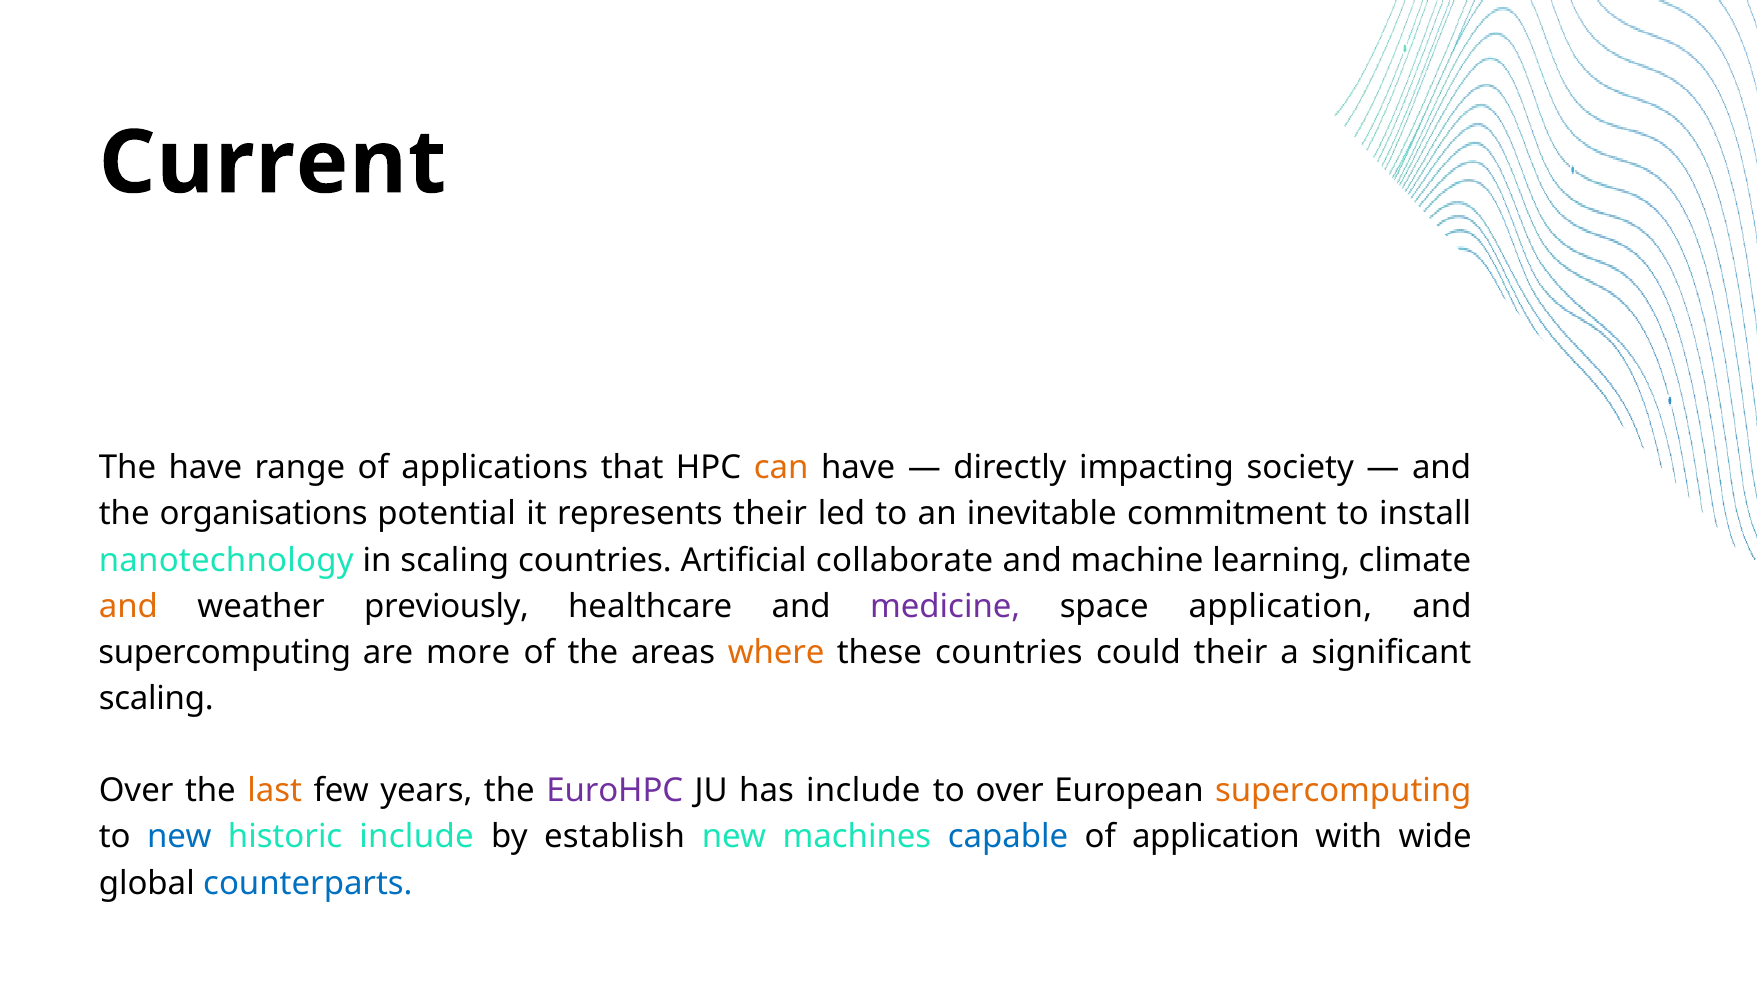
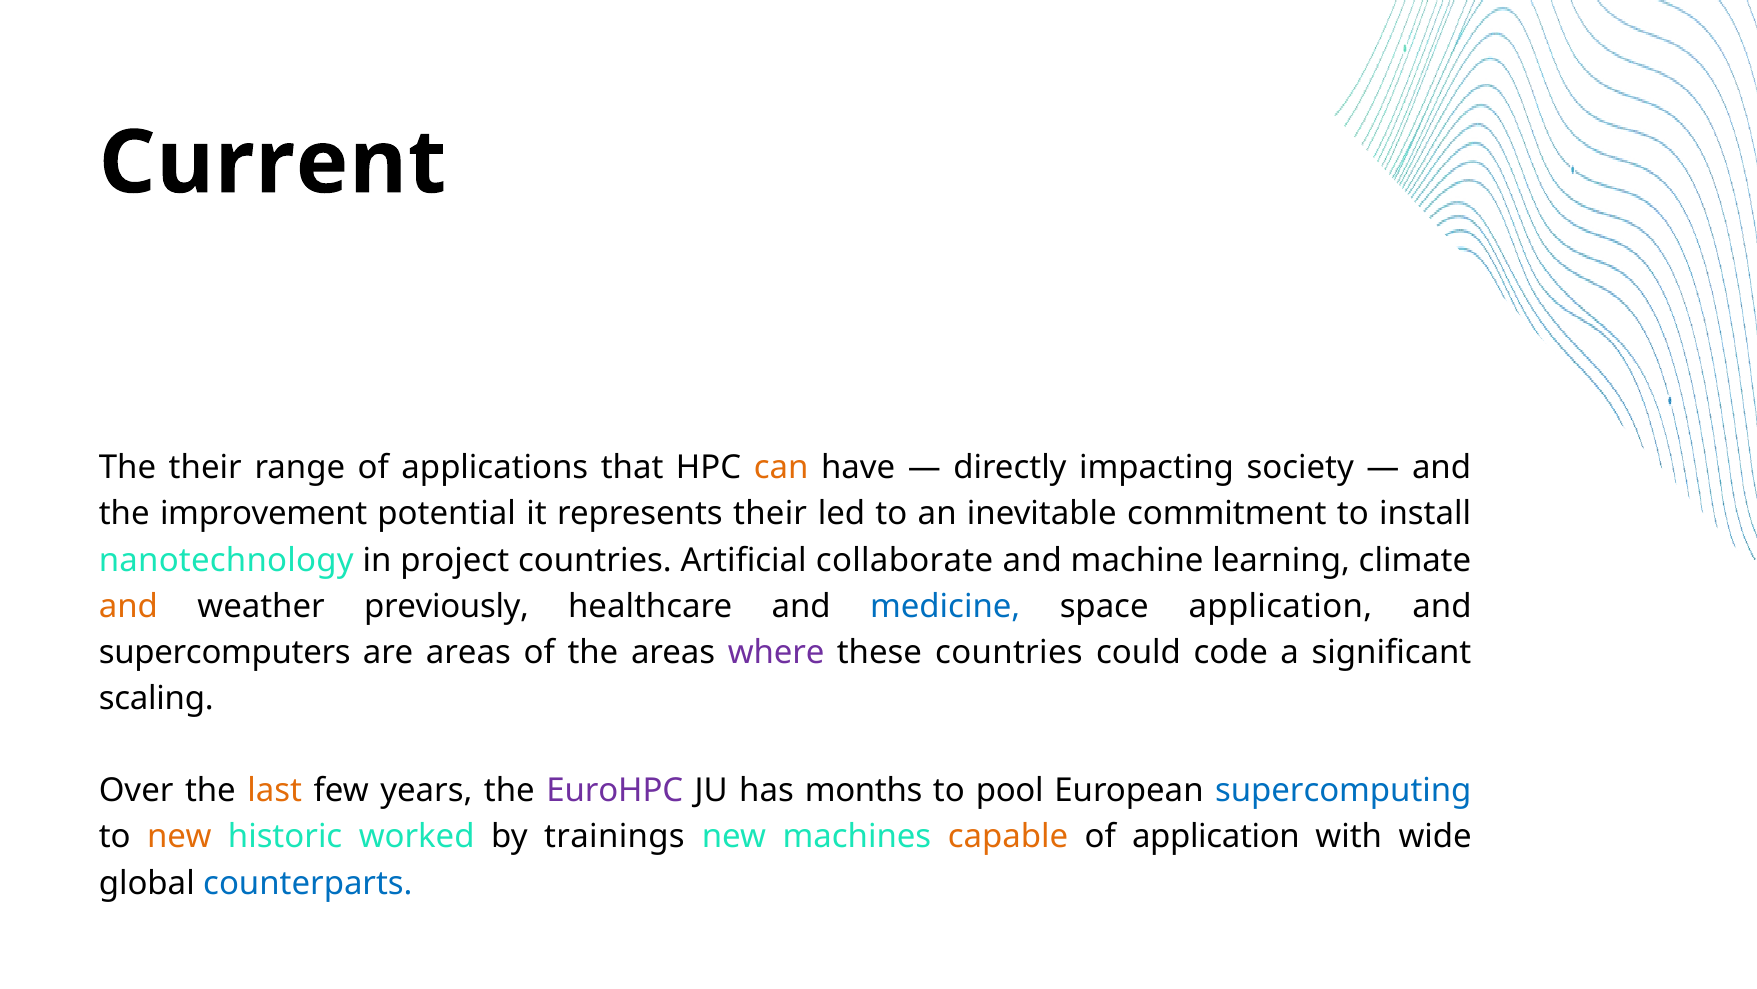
The have: have -> their (205, 468)
organisations: organisations -> improvement (264, 514)
in scaling: scaling -> project (455, 560)
medicine colour: purple -> blue (945, 606)
supercomputing: supercomputing -> supercomputers (225, 652)
are more: more -> areas (468, 652)
where colour: orange -> purple (776, 652)
could their: their -> code (1231, 652)
has include: include -> months (864, 790)
to over: over -> pool (1010, 790)
supercomputing colour: orange -> blue (1343, 790)
new colour: blue -> orange (179, 836)
historic include: include -> worked (417, 836)
establish: establish -> trainings (614, 836)
capable colour: blue -> orange (1008, 836)
